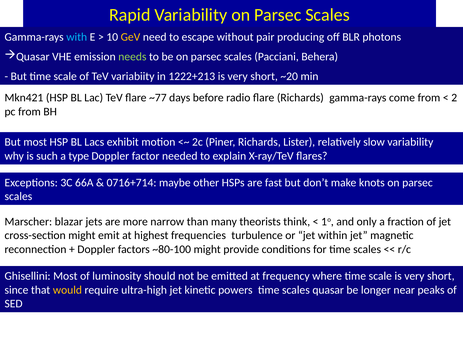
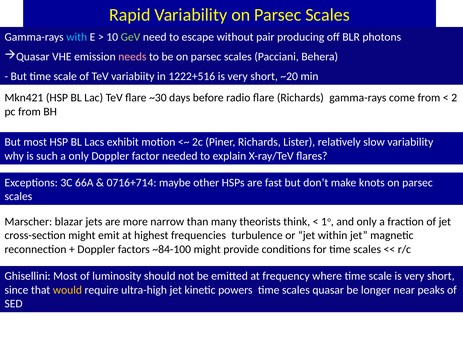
GeV colour: yellow -> light green (130, 37)
needs colour: light green -> pink (132, 57)
1222+213: 1222+213 -> 1222+516 (192, 76)
~77: ~77 -> ~30 (158, 98)
a type: type -> only (79, 156)
~80-100: ~80-100 -> ~84-100 (172, 250)
